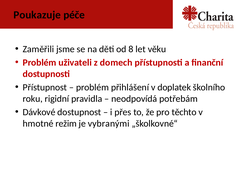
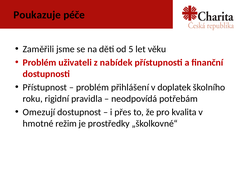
8: 8 -> 5 (131, 49)
domech: domech -> nabídek (116, 63)
Dávkové: Dávkové -> Omezují (39, 112)
těchto: těchto -> kvalita (184, 112)
vybranými: vybranými -> prostředky (109, 124)
